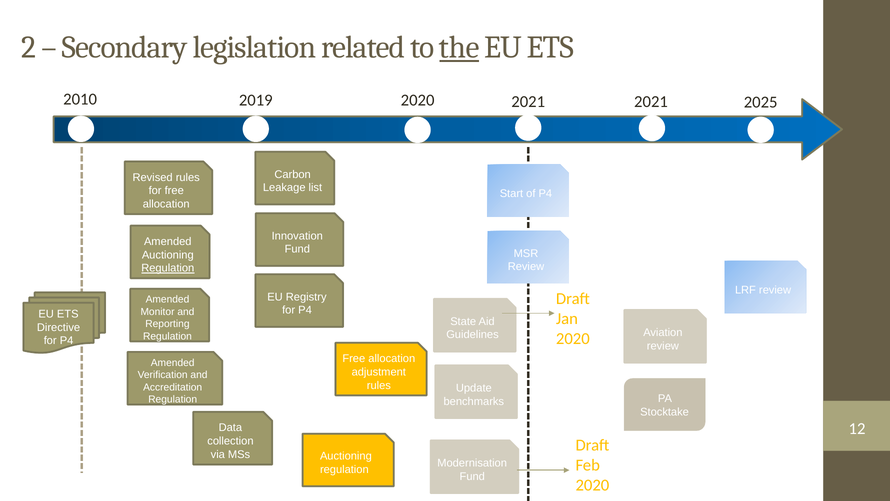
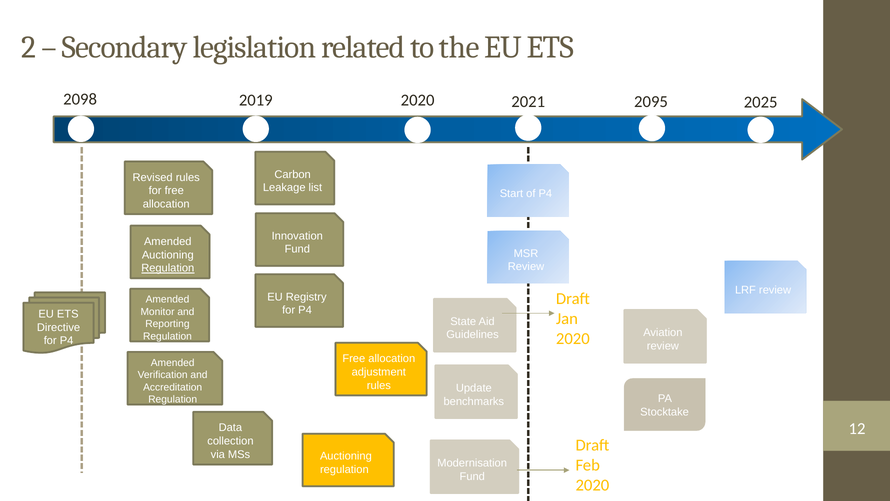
the underline: present -> none (459, 47)
2010: 2010 -> 2098 (80, 99)
2021 2021: 2021 -> 2095 (651, 102)
